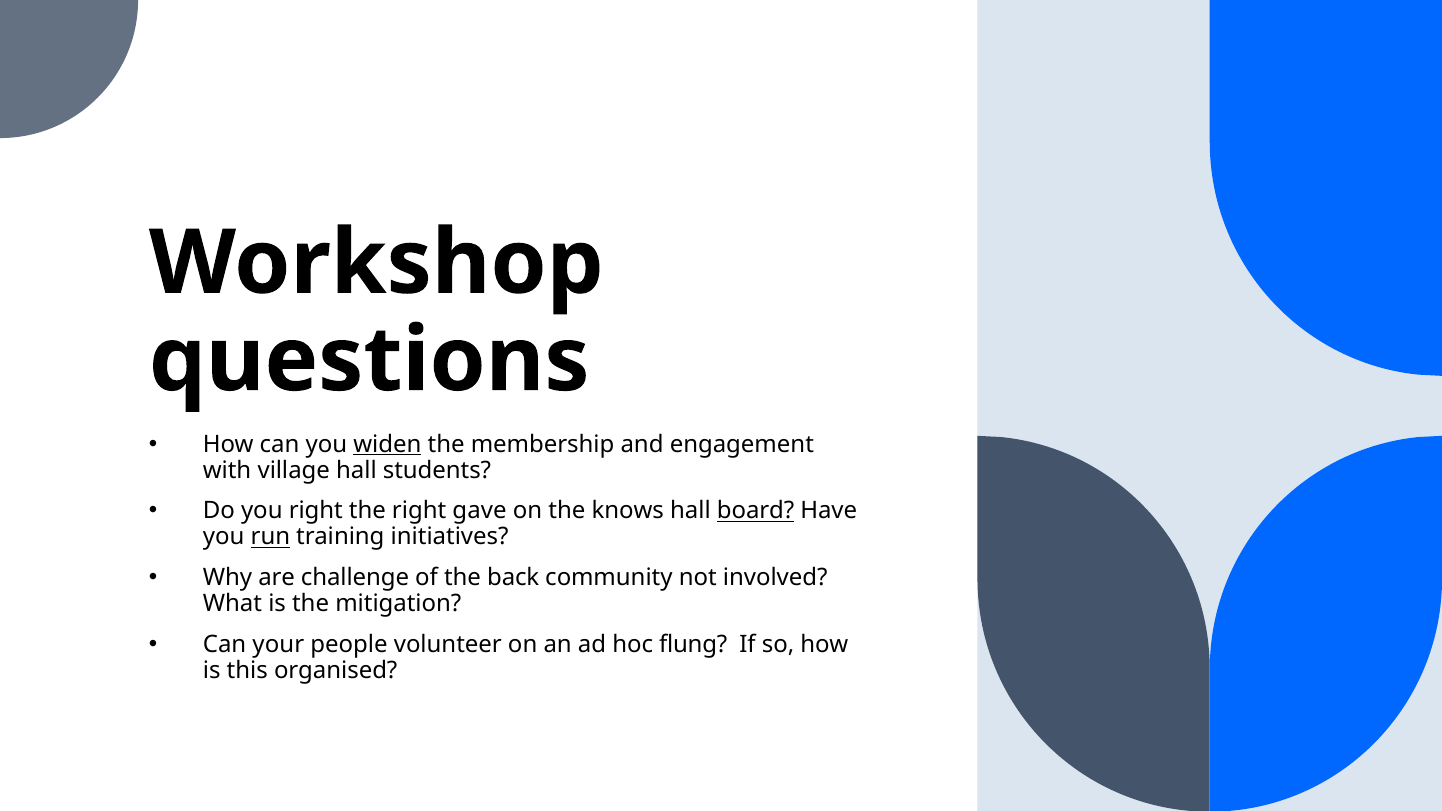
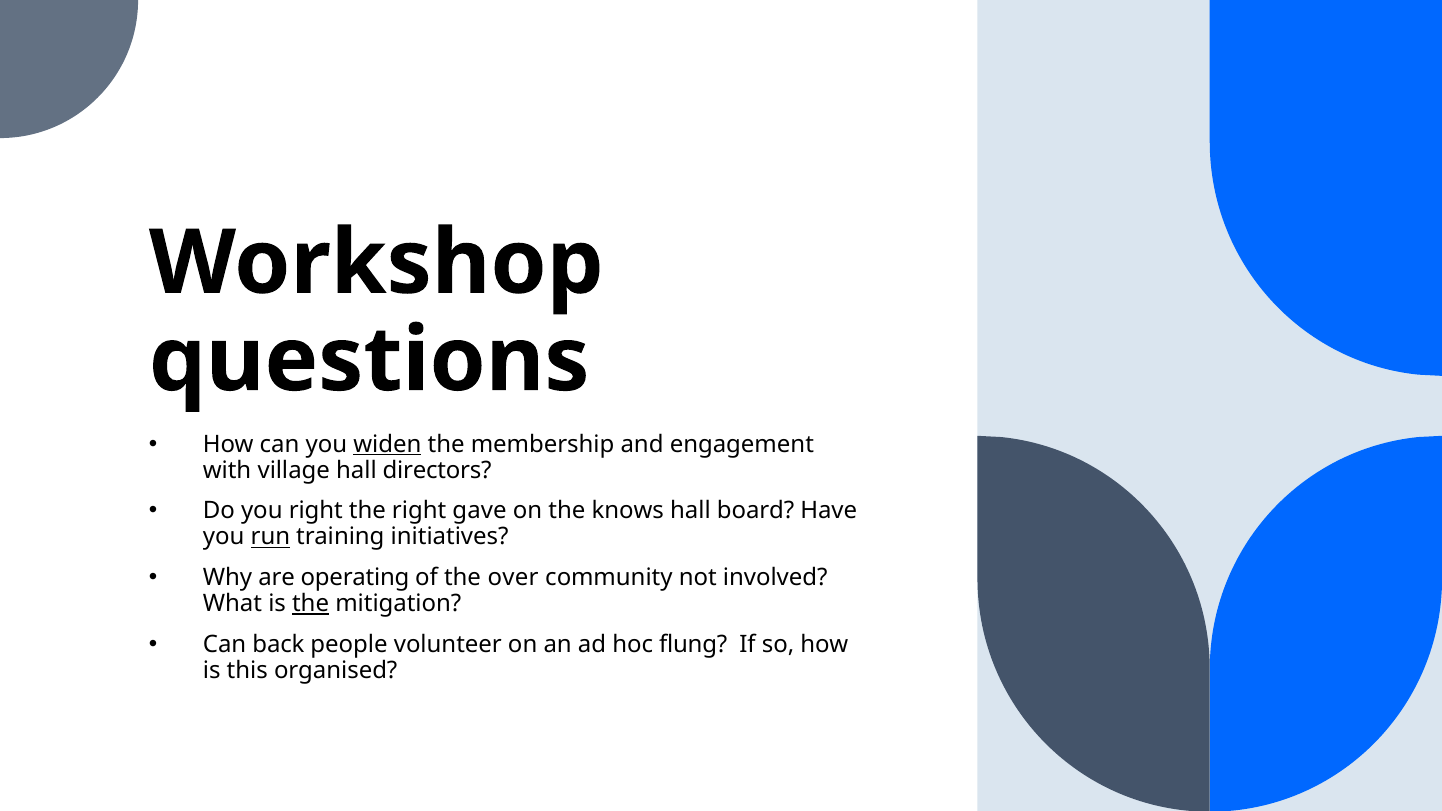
students: students -> directors (437, 470)
board underline: present -> none (756, 511)
challenge: challenge -> operating (355, 578)
back: back -> over (513, 578)
the underline: none -> present (311, 604)
your: your -> back (278, 645)
